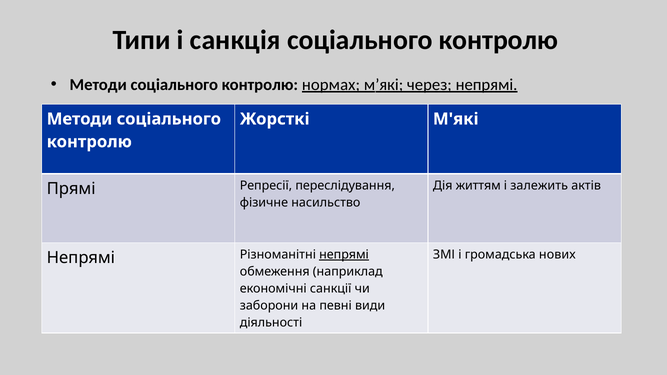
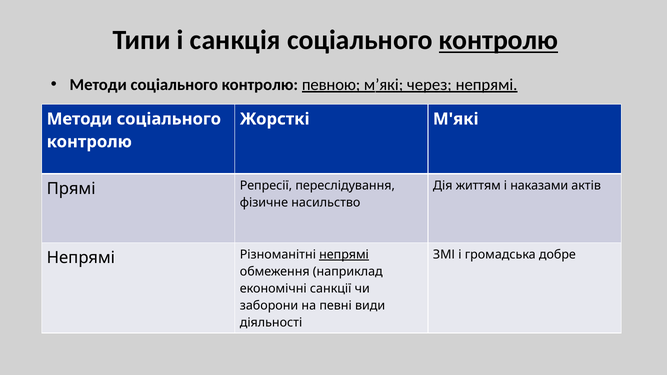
контролю underline: none -> present (499, 40)
нормах: нормах -> певною (331, 85)
залежить: залежить -> наказами (539, 185)
нових: нових -> добре (557, 255)
